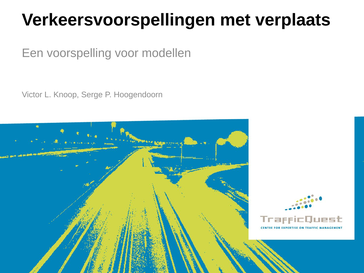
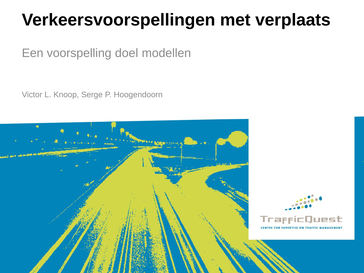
voor: voor -> doel (127, 53)
